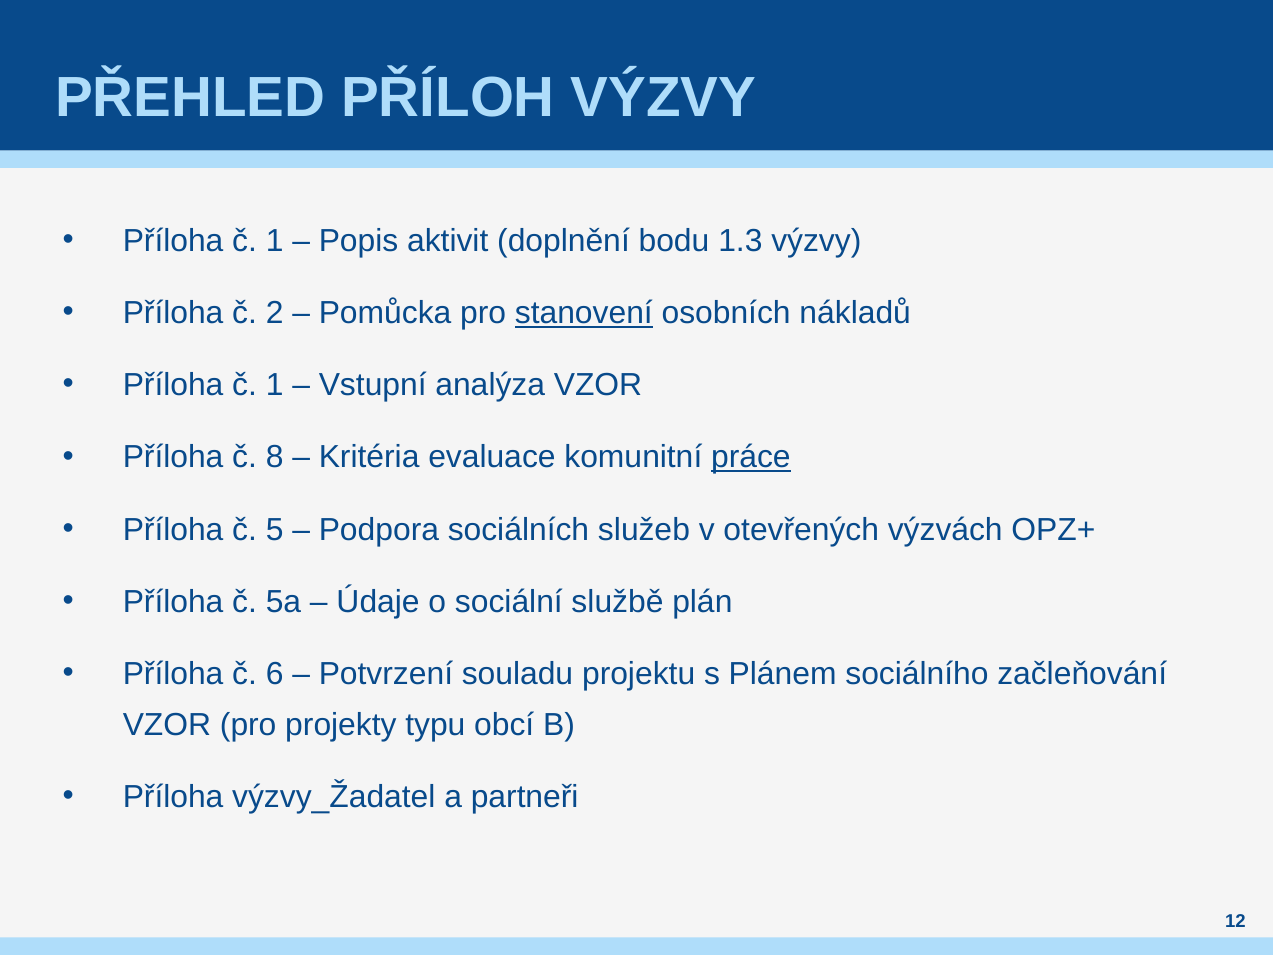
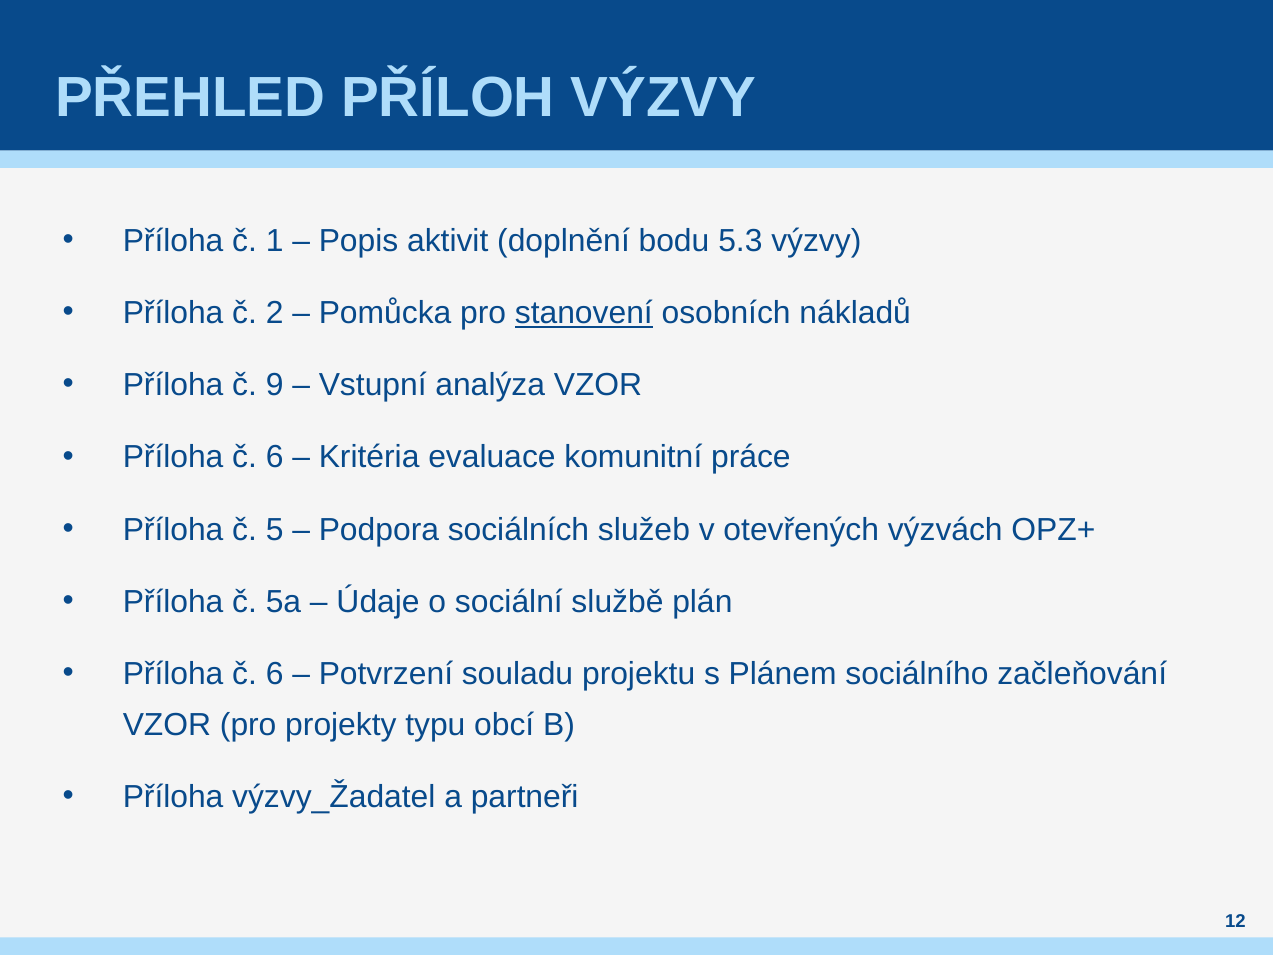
1.3: 1.3 -> 5.3 (740, 241)
1: 1 -> 9 (275, 385)
8: 8 -> 6 (275, 457)
práce underline: present -> none (751, 457)
